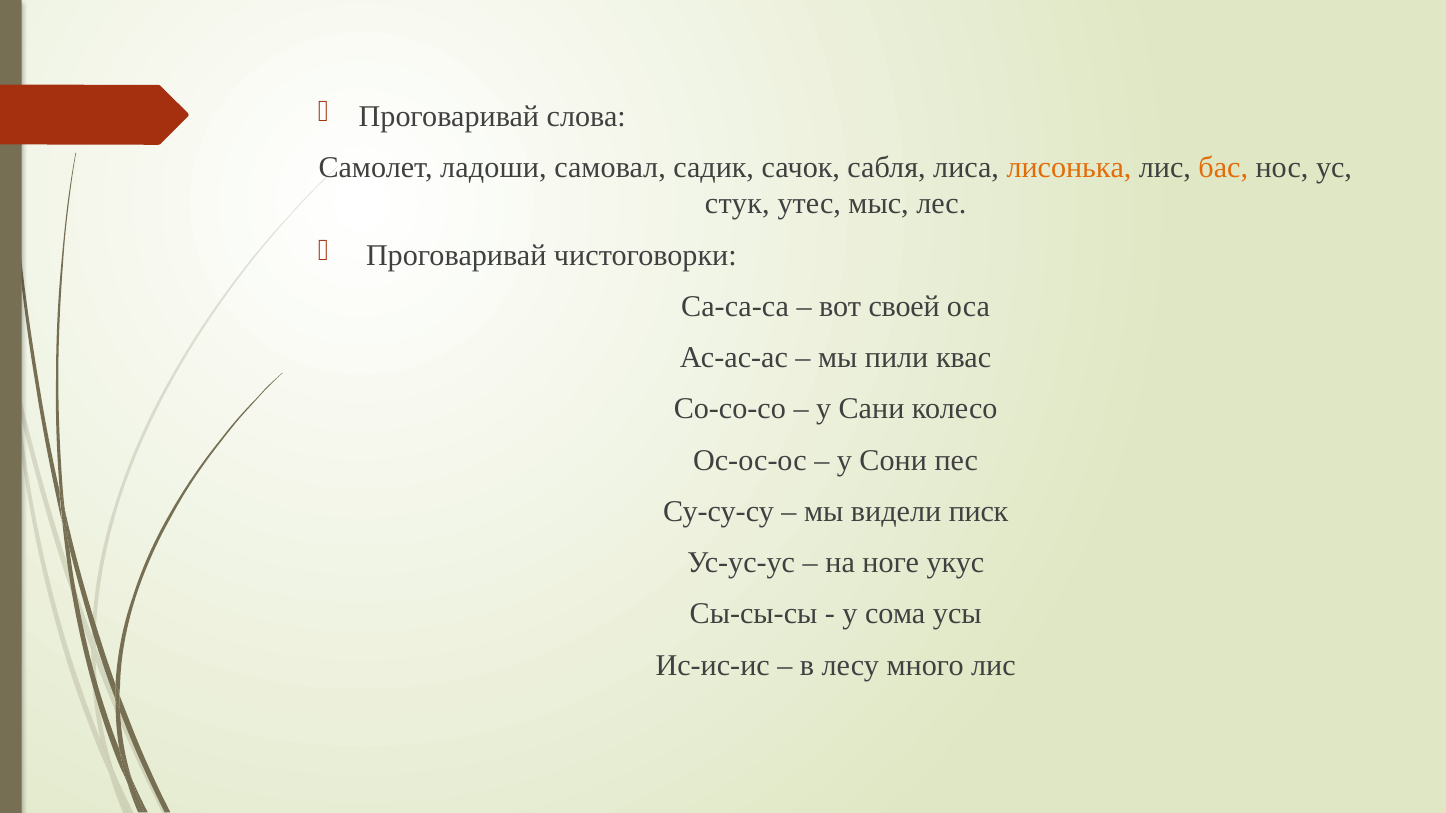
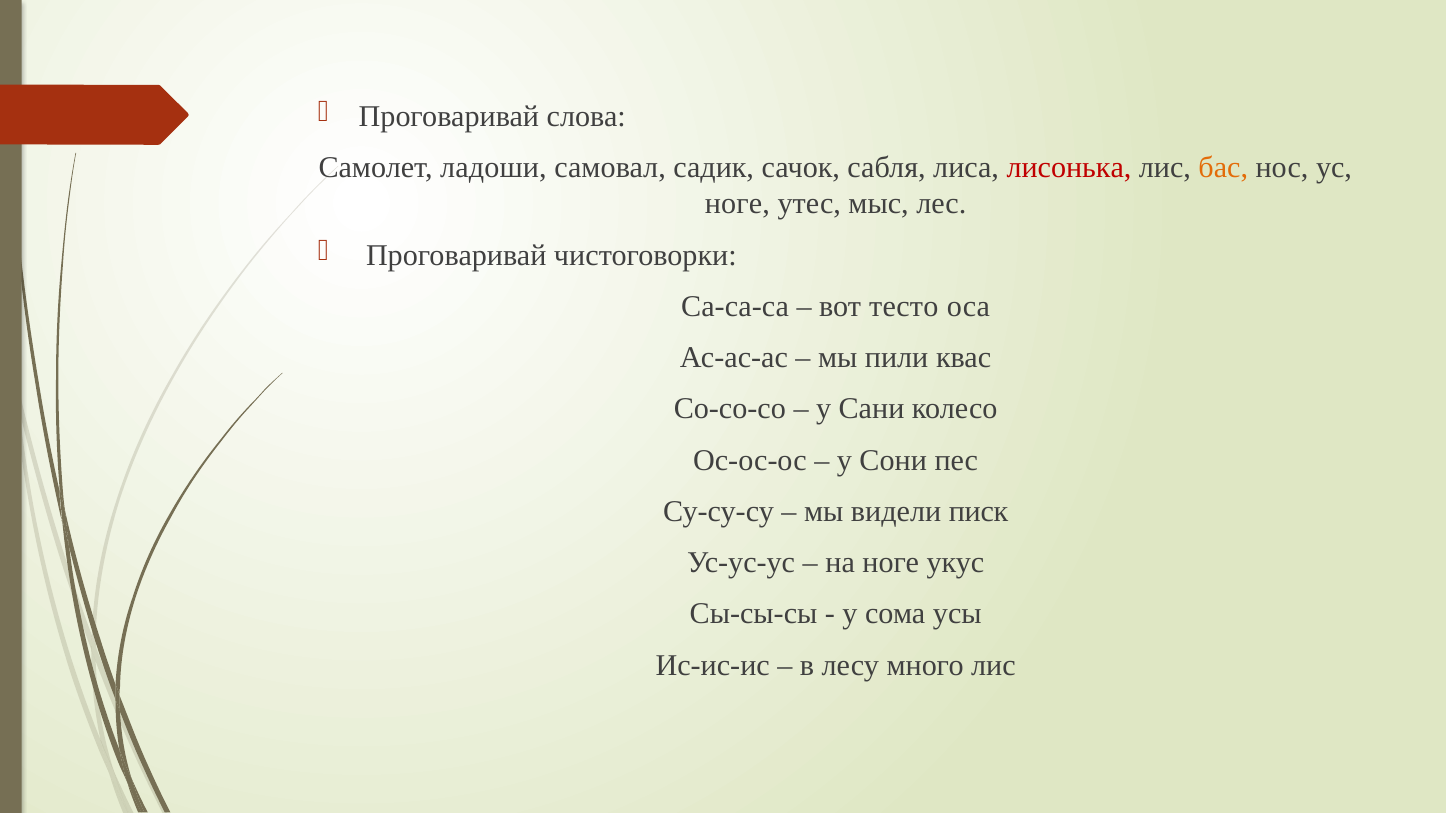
лисонька colour: orange -> red (1069, 168)
стук: стук -> ноге (737, 204)
своей: своей -> тесто (904, 306)
